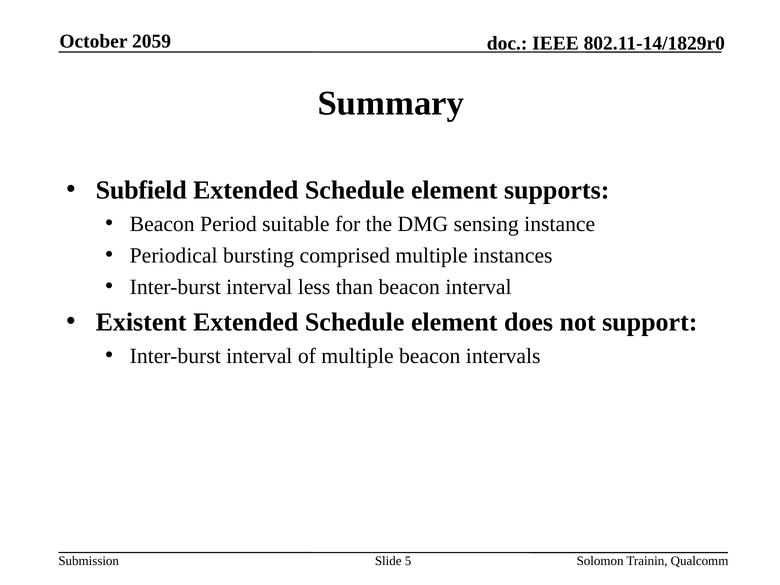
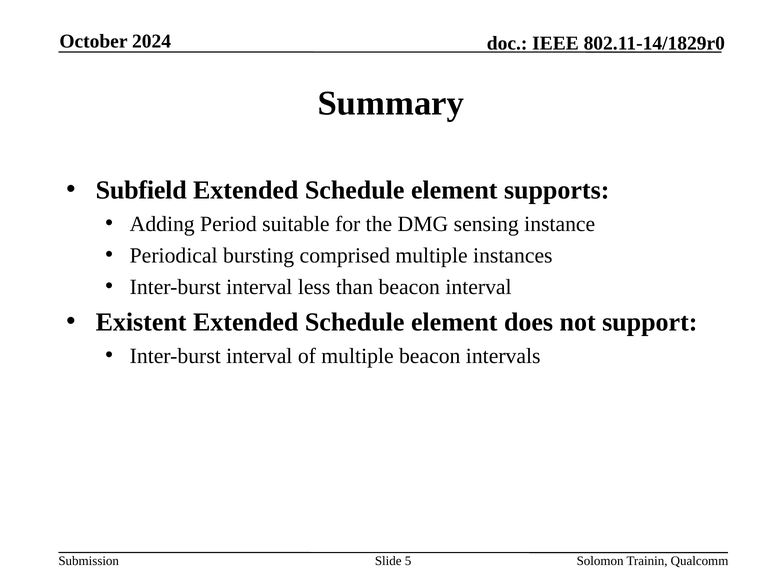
2059: 2059 -> 2024 (152, 41)
Beacon: Beacon -> Adding (162, 224)
